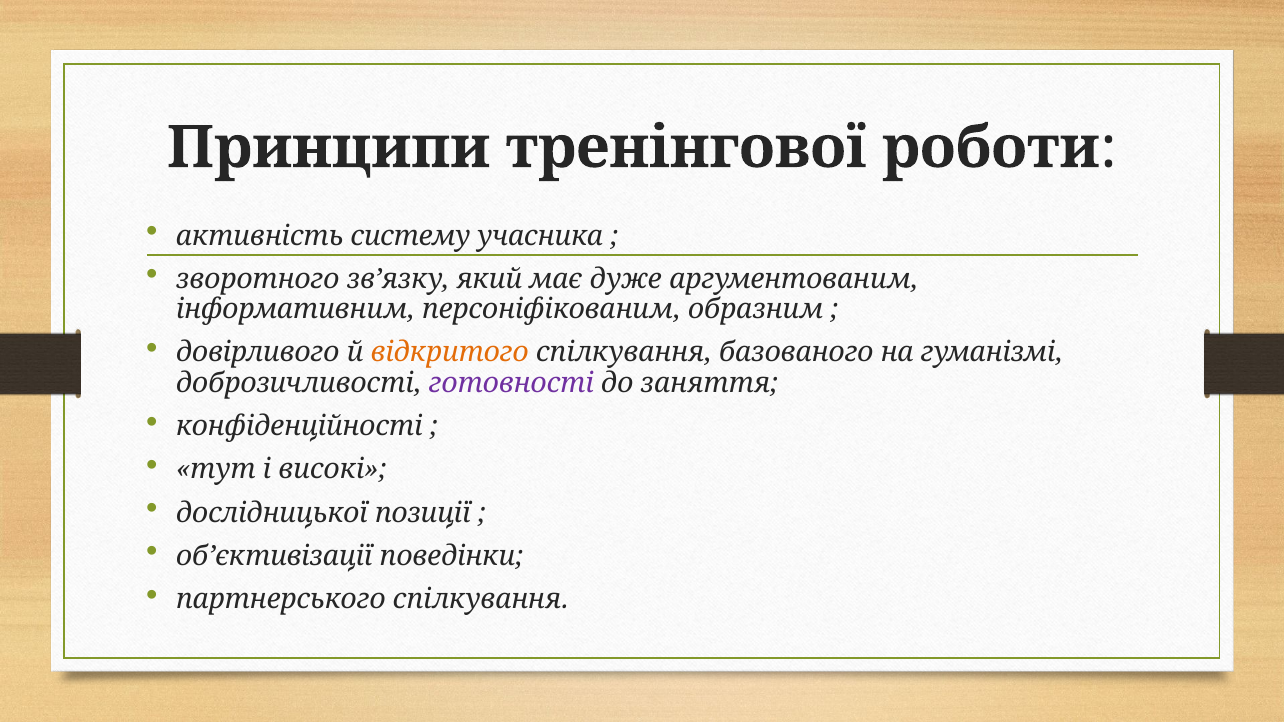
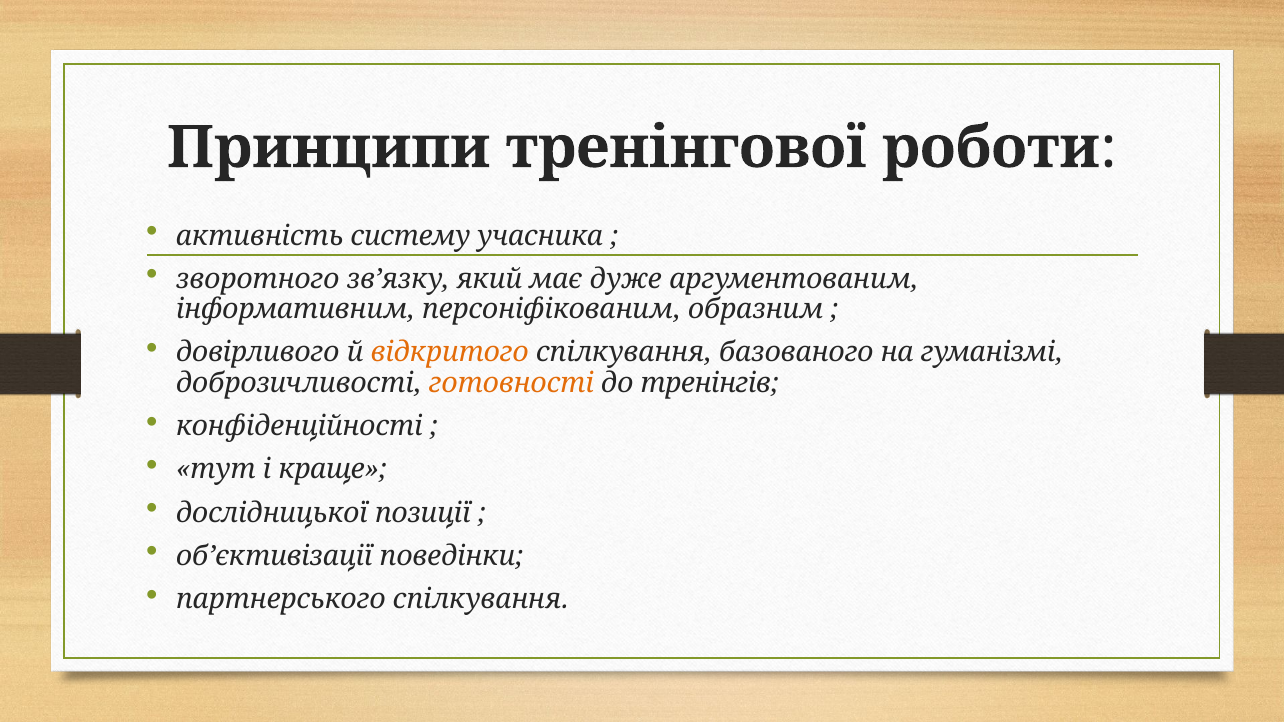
готовності colour: purple -> orange (511, 383)
заняття: заняття -> тренінгів (710, 383)
високі: високі -> краще (333, 470)
